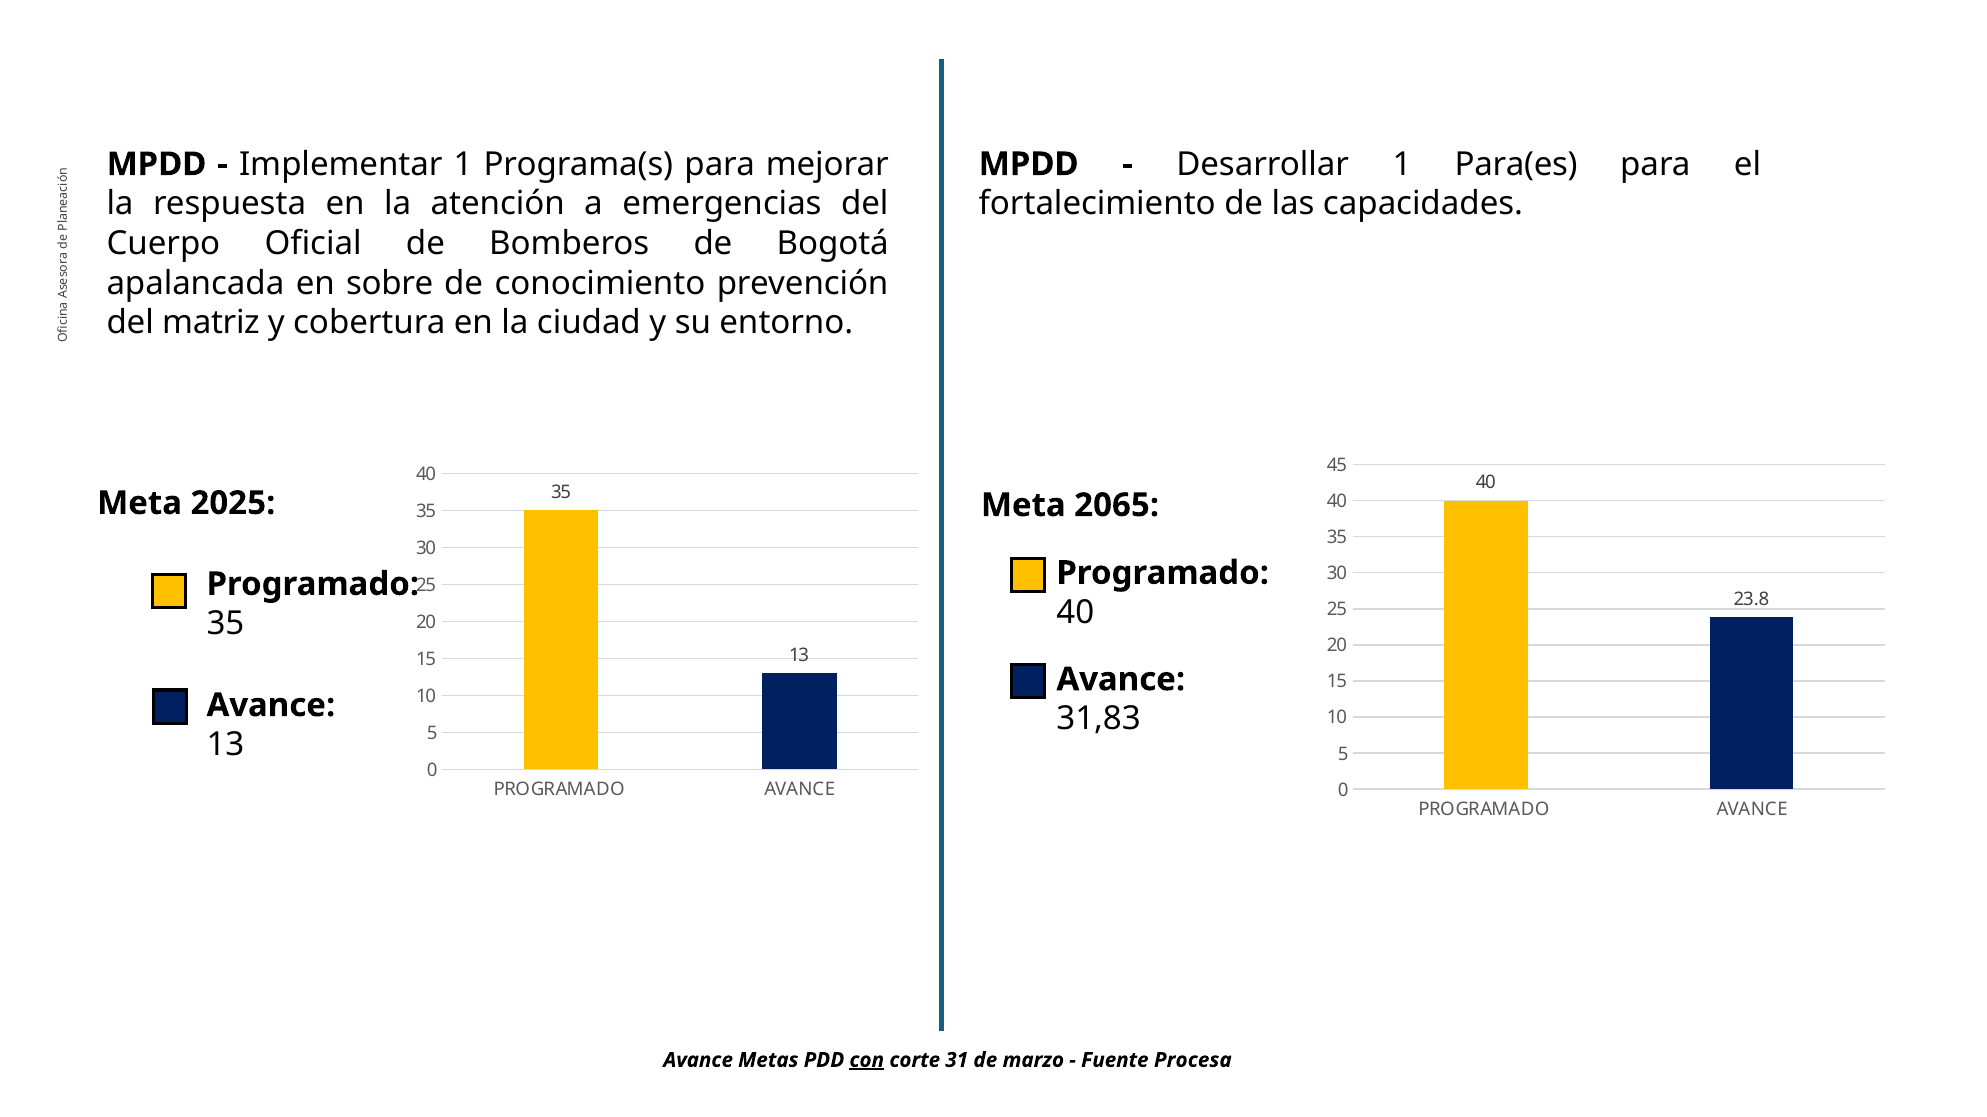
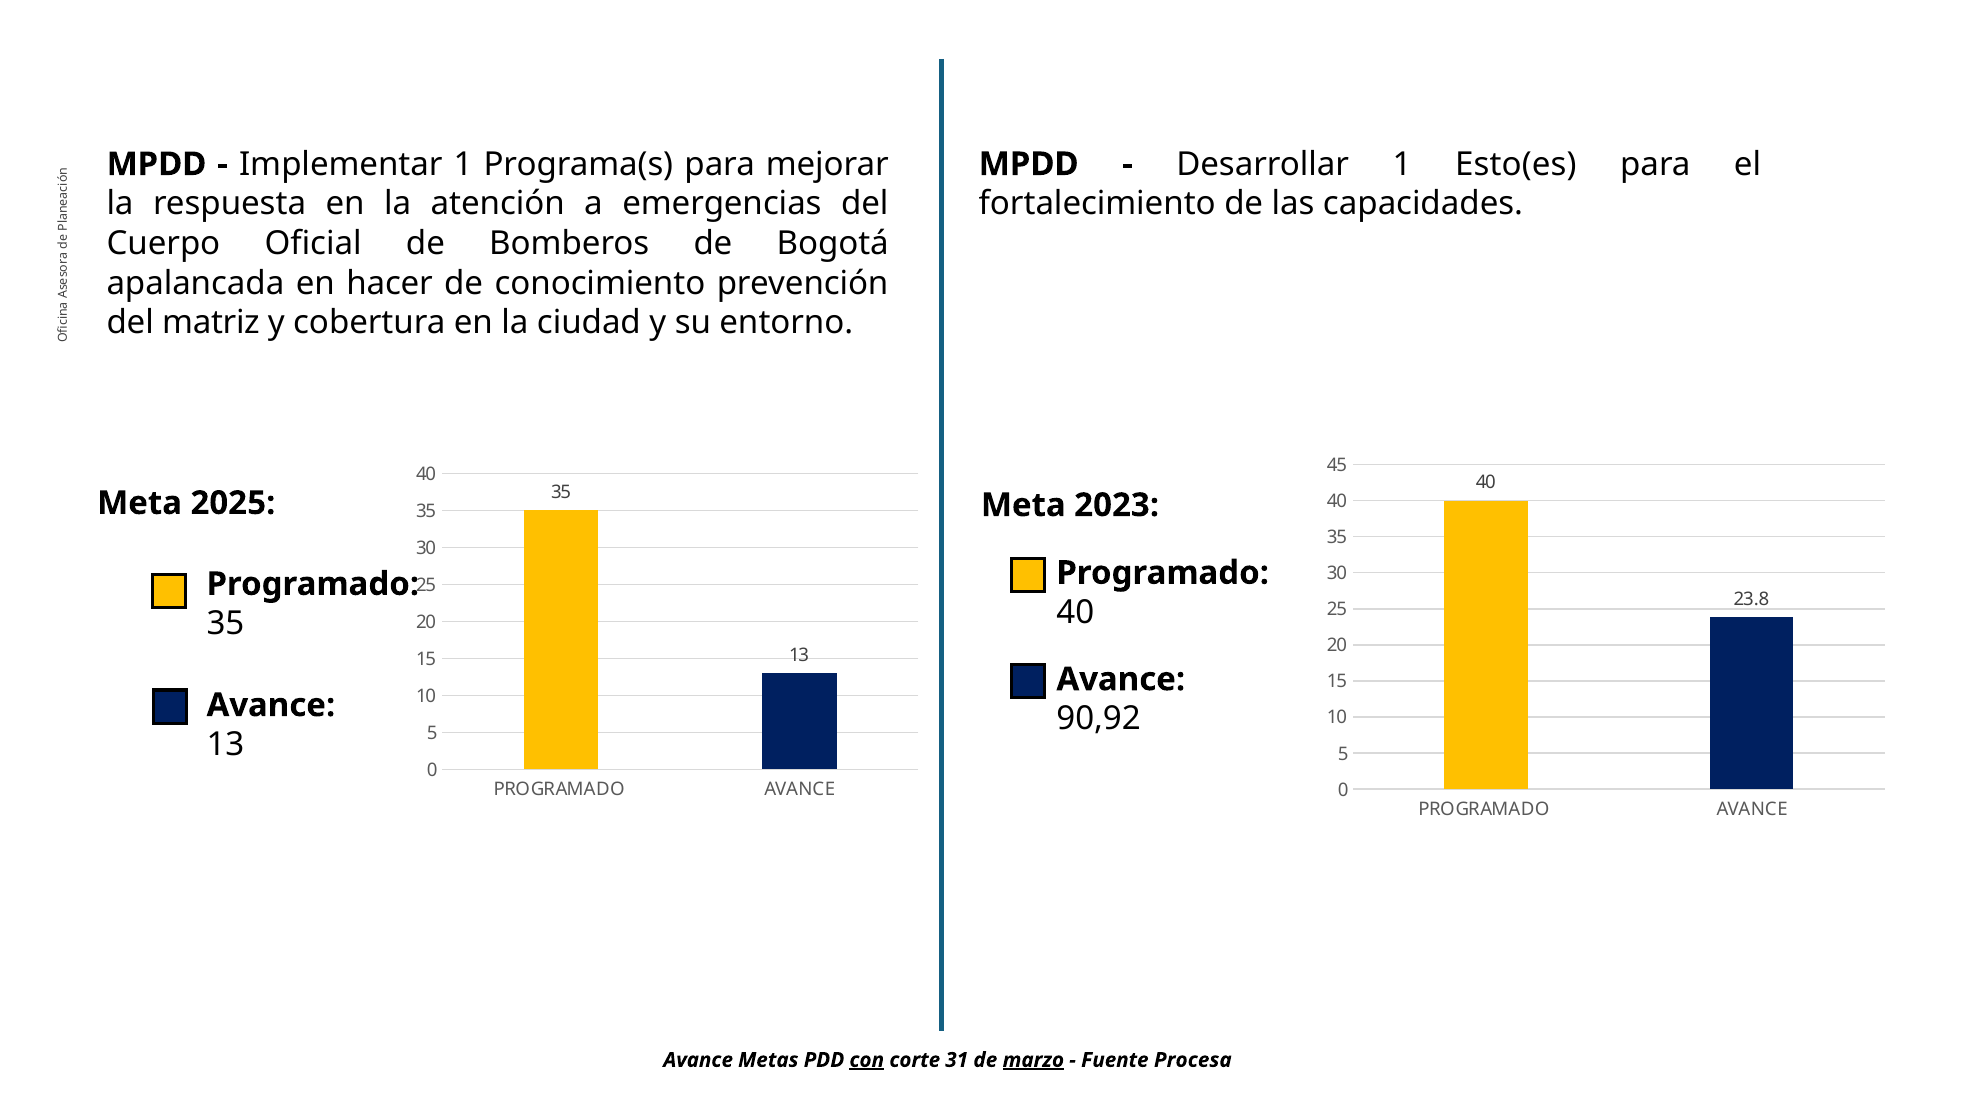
Para(es: Para(es -> Esto(es (1516, 164)
sobre: sobre -> hacer (390, 283)
2065: 2065 -> 2023 (1117, 506)
31,83: 31,83 -> 90,92 (1099, 719)
marzo underline: none -> present (1033, 1061)
